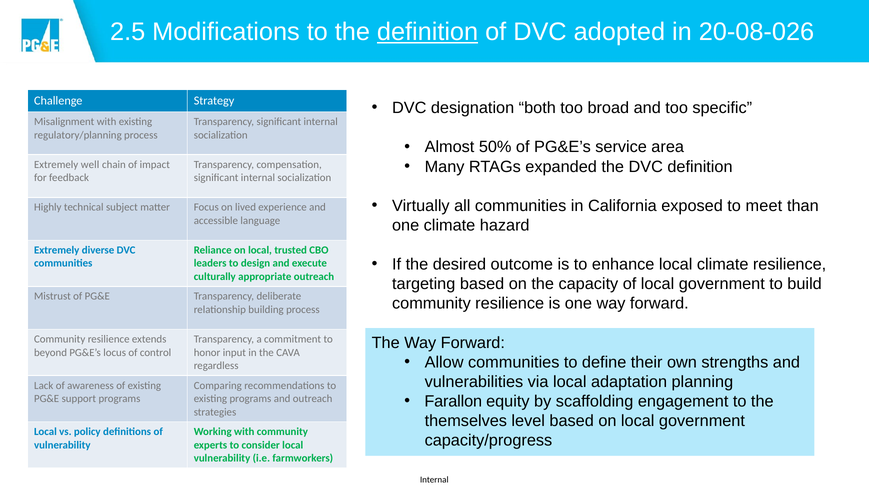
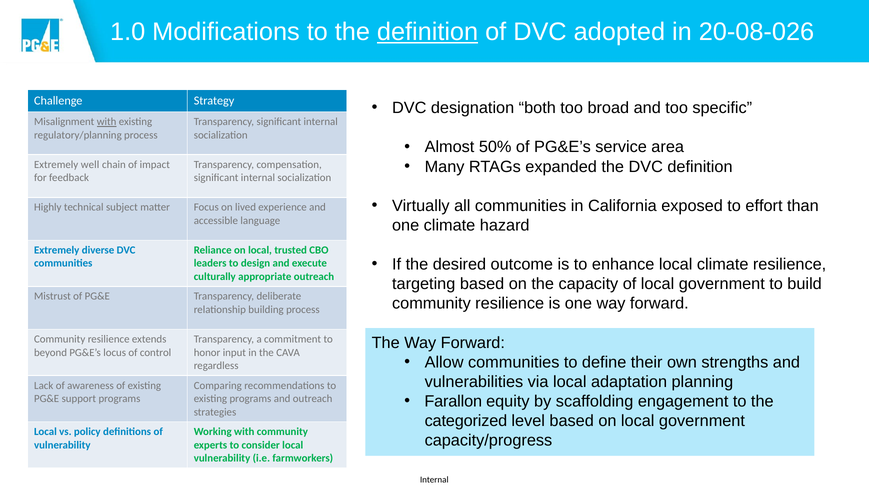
2.5: 2.5 -> 1.0 (128, 32)
with underline: none -> present (107, 122)
meet: meet -> effort (764, 206)
themselves: themselves -> categorized (466, 421)
